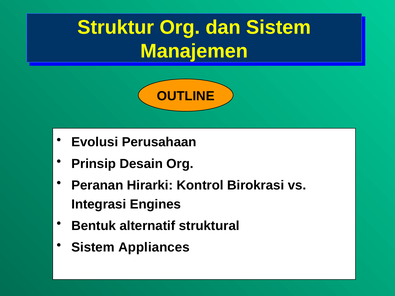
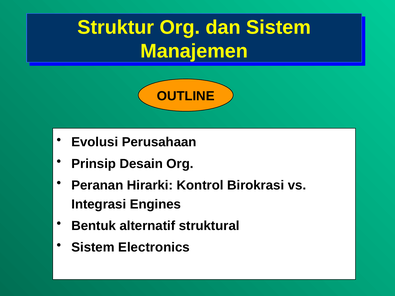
Appliances: Appliances -> Electronics (154, 248)
